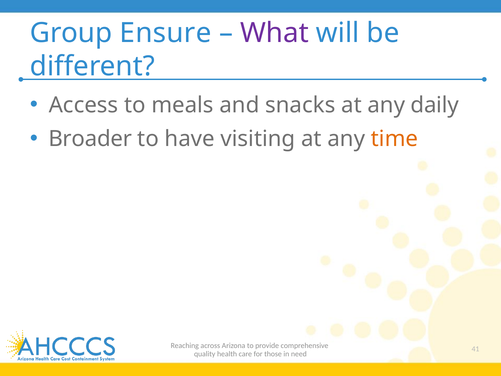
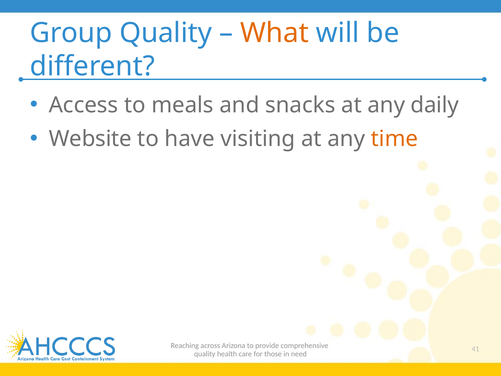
Group Ensure: Ensure -> Quality (166, 33)
What colour: purple -> orange (274, 33)
Broader: Broader -> Website (90, 139)
